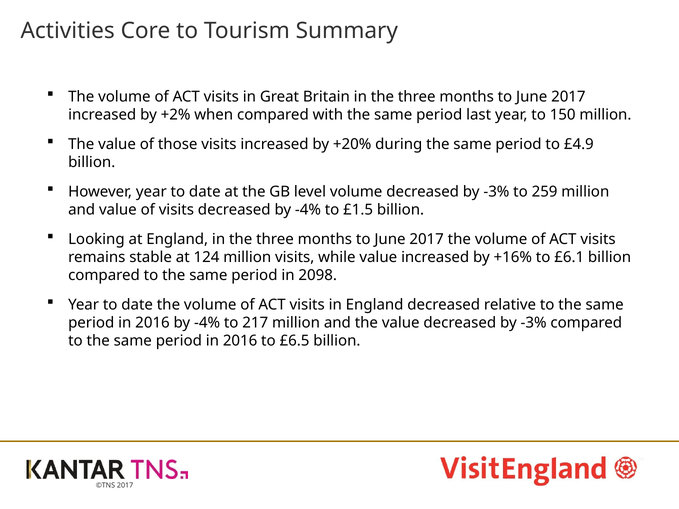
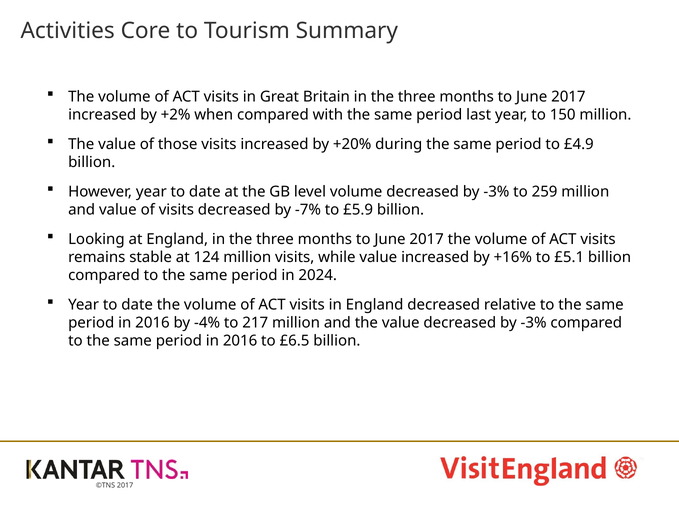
decreased by -4%: -4% -> -7% (308, 210)
£1.5: £1.5 -> £5.9 (358, 210)
£6.1: £6.1 -> £5.1 (569, 257)
2098: 2098 -> 2024 (318, 276)
